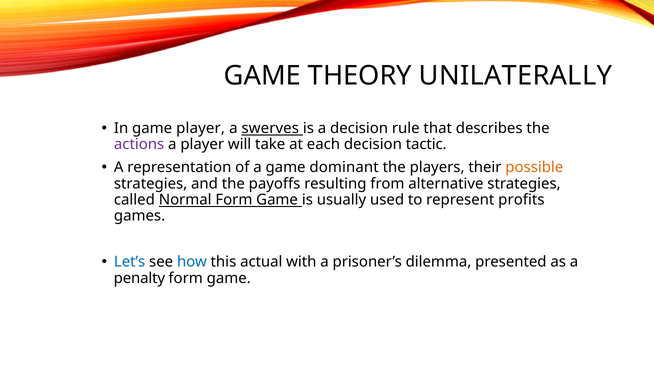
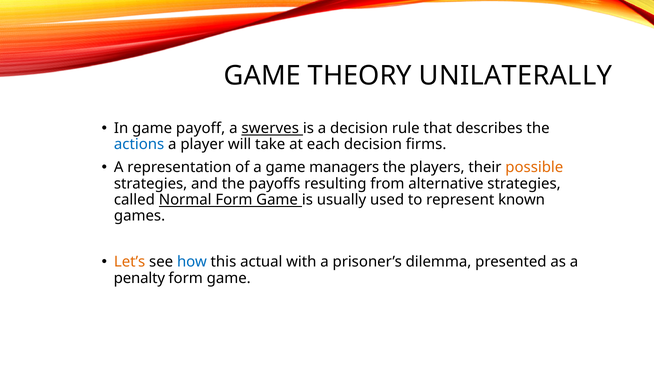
game player: player -> payoff (201, 128)
actions colour: purple -> blue (139, 144)
tactic: tactic -> firms (426, 144)
dominant: dominant -> managers (344, 167)
profits: profits -> known (522, 200)
Let’s colour: blue -> orange (130, 262)
